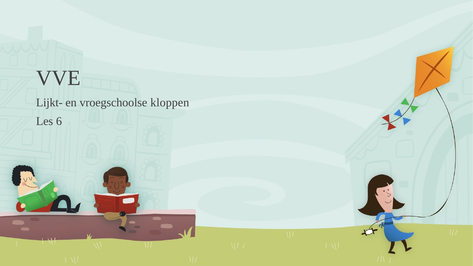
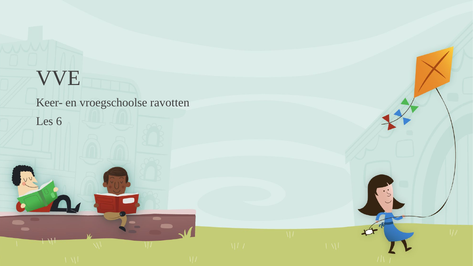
Lijkt-: Lijkt- -> Keer- (49, 103)
kloppen: kloppen -> ravotten (170, 103)
